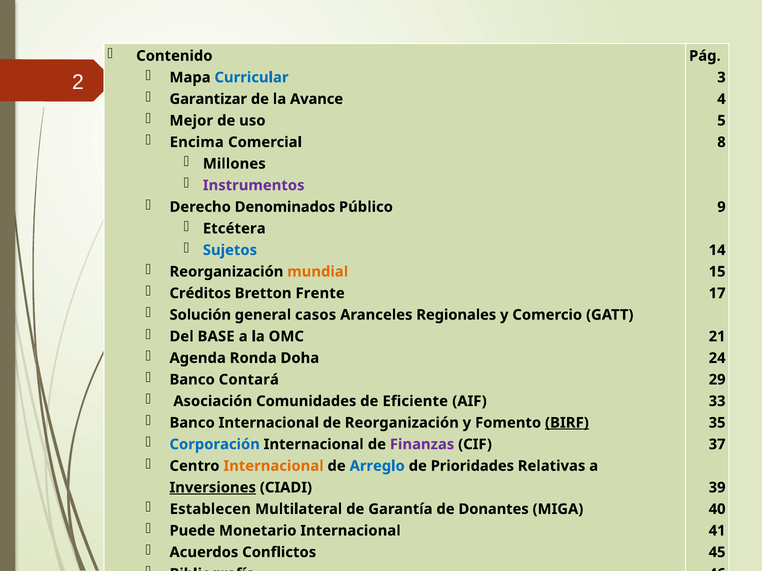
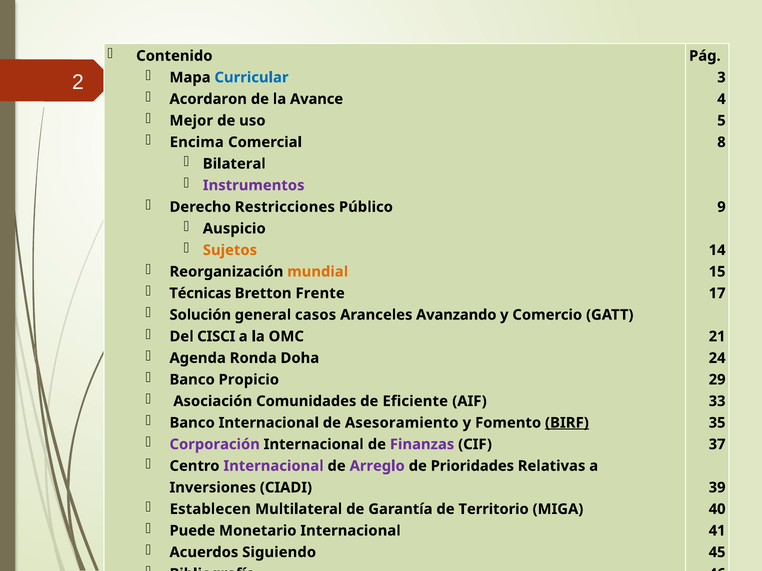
Garantizar: Garantizar -> Acordaron (208, 99)
Millones: Millones -> Bilateral (234, 164)
Denominados: Denominados -> Restricciones (285, 207)
Etcétera: Etcétera -> Auspicio (234, 229)
Sujetos colour: blue -> orange (230, 250)
Créditos: Créditos -> Técnicas (200, 294)
Regionales: Regionales -> Avanzando (456, 315)
BASE: BASE -> CISCI (216, 337)
Contará: Contará -> Propicio (249, 380)
de Reorganización: Reorganización -> Asesoramiento (402, 423)
Corporación colour: blue -> purple (215, 445)
Internacional colour: orange -> purple (274, 466)
Arreglo colour: blue -> purple (377, 466)
Inversiones underline: present -> none (213, 488)
Donantes: Donantes -> Territorio (494, 510)
Conflictos: Conflictos -> Siguiendo (279, 553)
